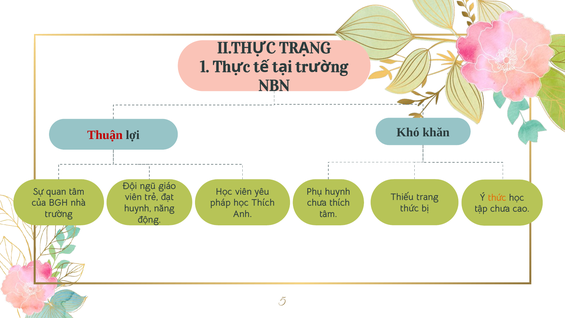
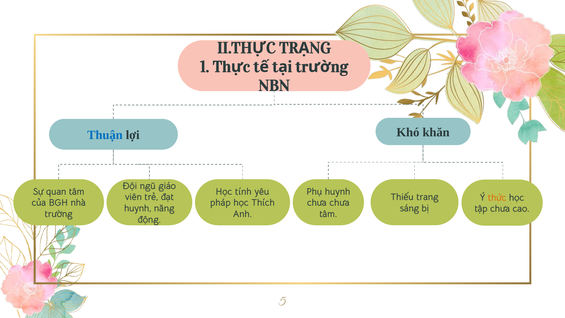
Thuận colour: red -> blue (105, 135)
Học viên: viên -> tính (243, 191)
chưa thích: thích -> chưa (339, 203)
thức: thức -> sáng (410, 208)
